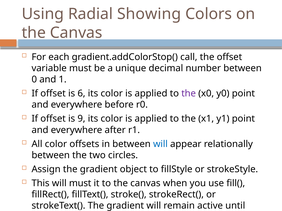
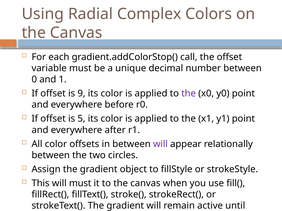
Showing: Showing -> Complex (149, 14)
6: 6 -> 9 (81, 94)
9: 9 -> 5 (81, 119)
will colour: blue -> purple (160, 144)
